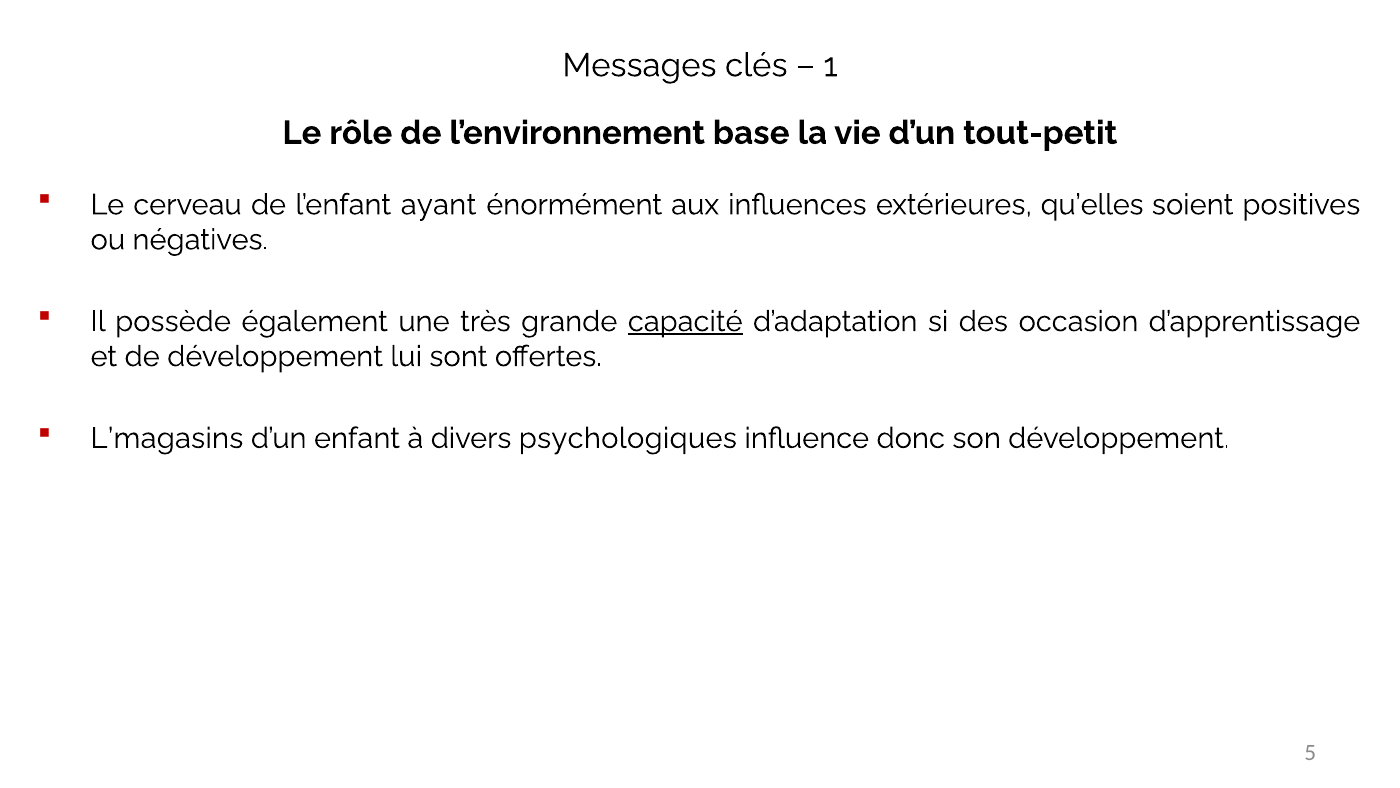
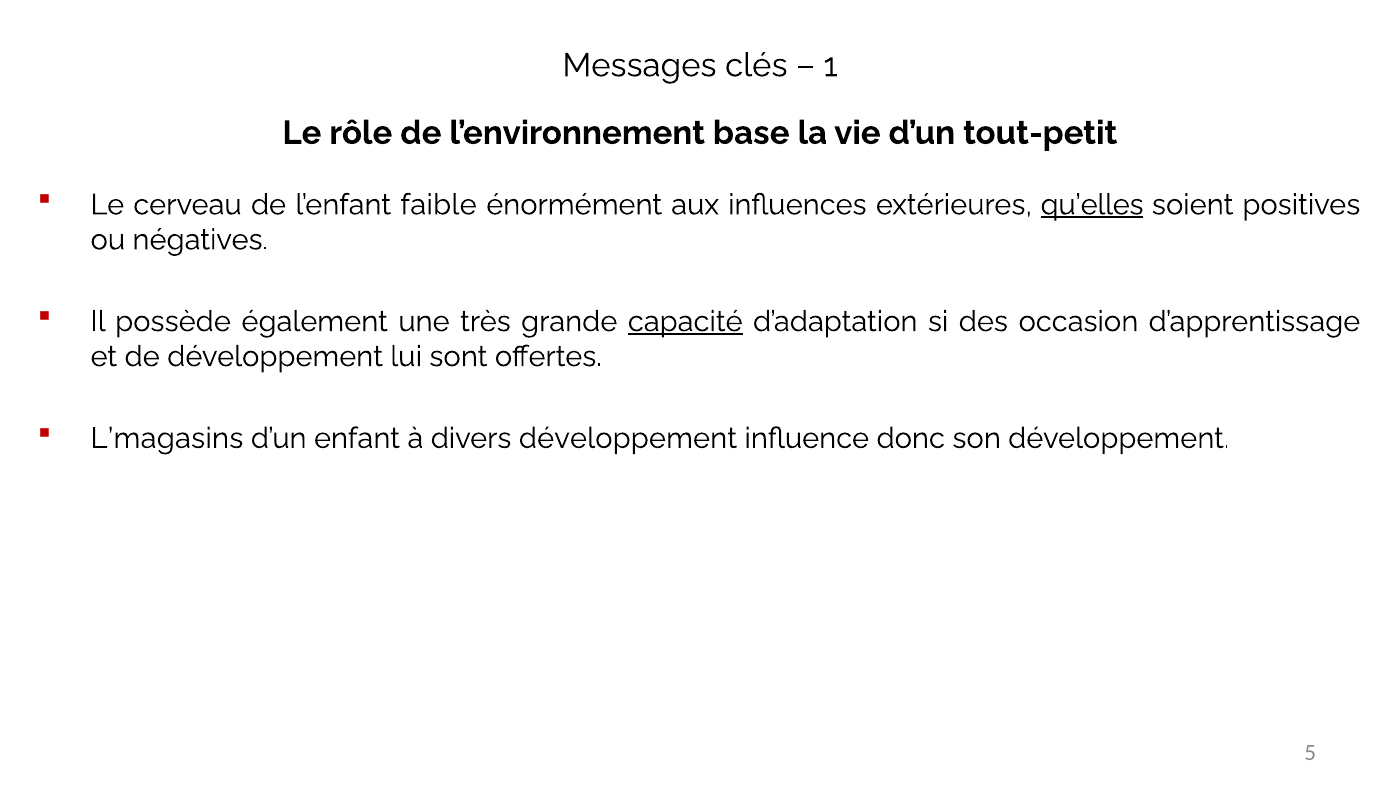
ayant: ayant -> faible (439, 205)
qu’elles underline: none -> present (1092, 205)
divers psychologiques: psychologiques -> développement (628, 438)
